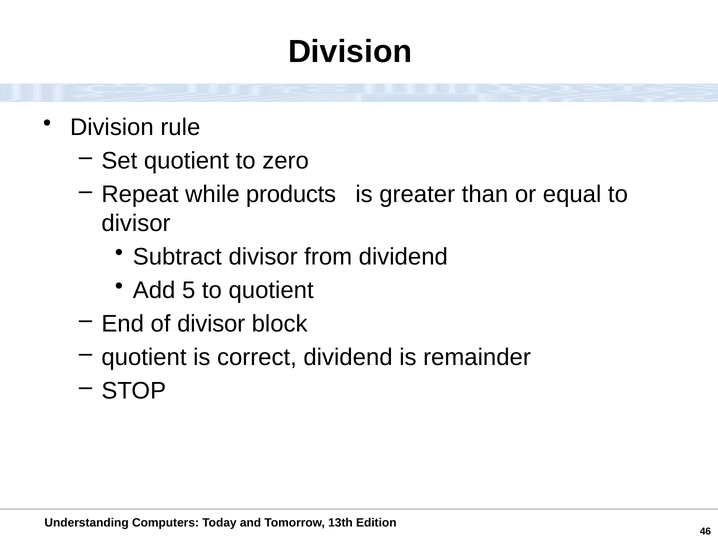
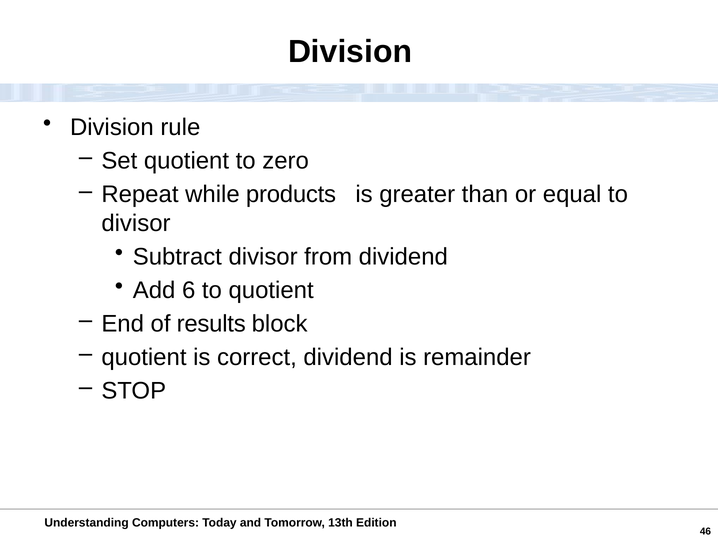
5: 5 -> 6 (189, 290)
of divisor: divisor -> results (211, 324)
